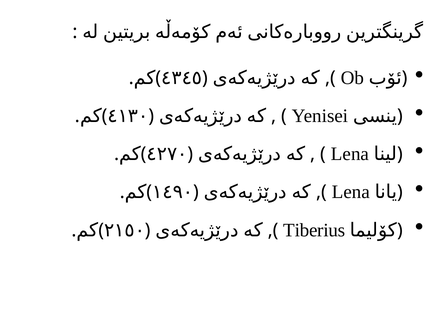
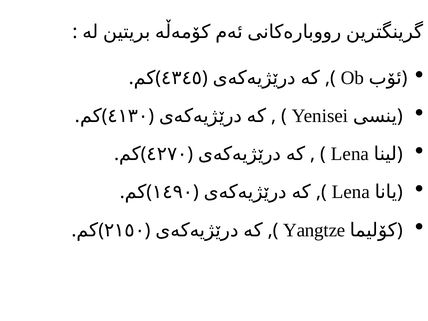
Tiberius: Tiberius -> Yangtze (314, 230)
